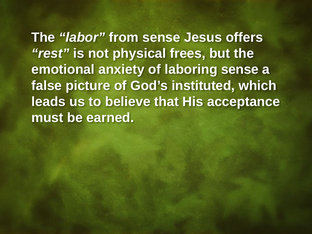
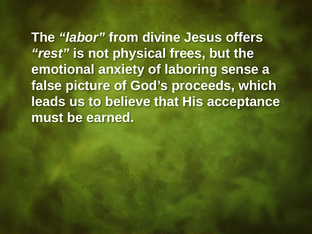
from sense: sense -> divine (161, 37)
instituted: instituted -> proceeds (203, 86)
